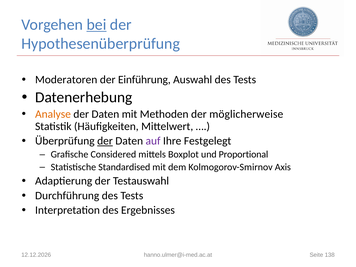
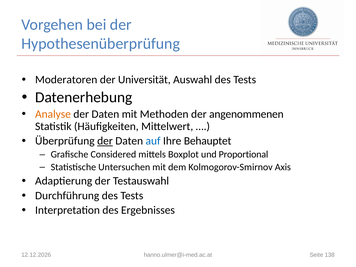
bei underline: present -> none (96, 25)
Einführung: Einführung -> Universität (144, 80)
möglicherweise: möglicherweise -> angenommenen (246, 114)
auf colour: purple -> blue (153, 141)
Festgelegt: Festgelegt -> Behauptet (208, 141)
Standardised: Standardised -> Untersuchen (124, 167)
